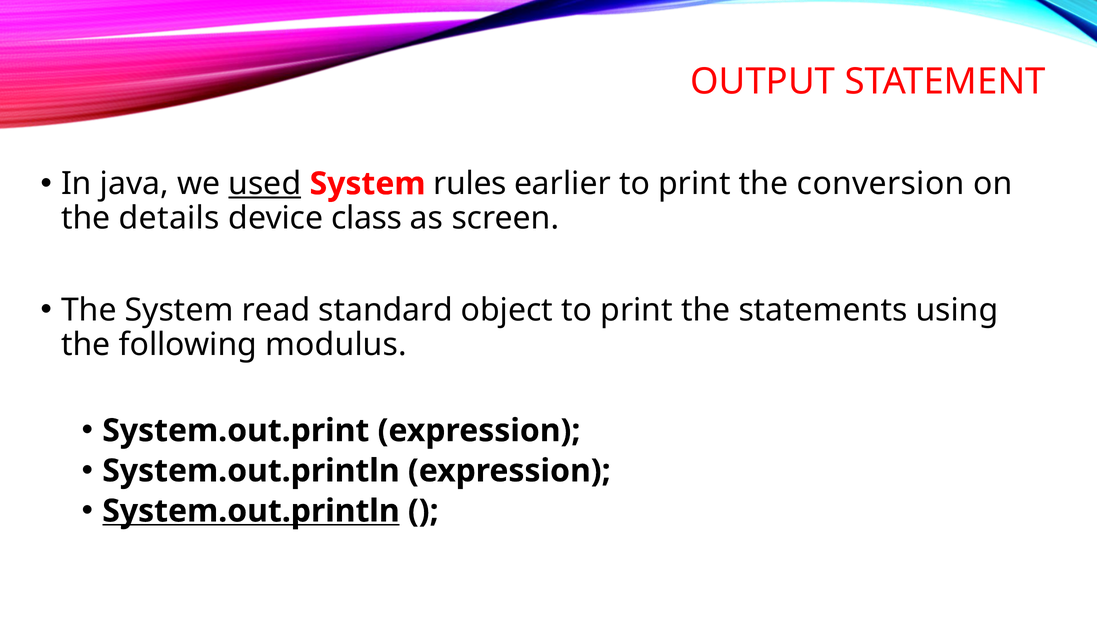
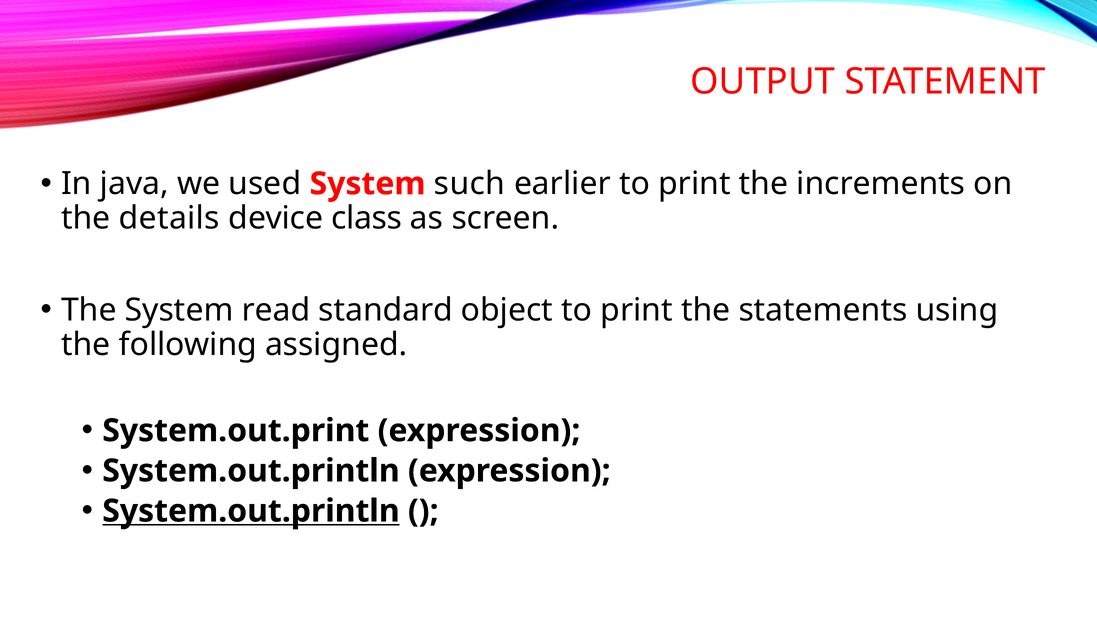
used underline: present -> none (265, 184)
rules: rules -> such (470, 184)
conversion: conversion -> increments (881, 184)
modulus: modulus -> assigned (336, 345)
